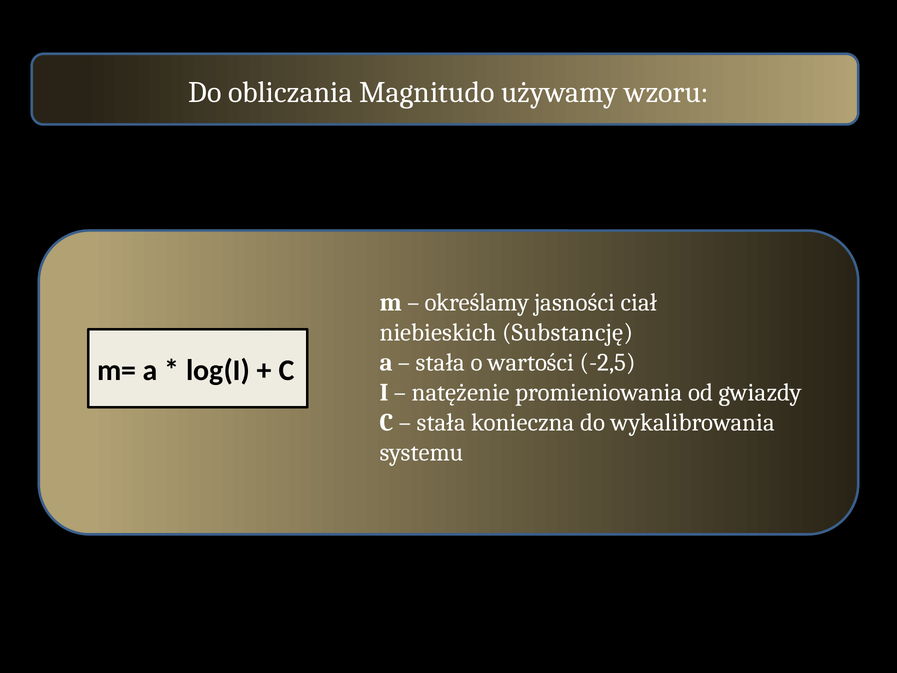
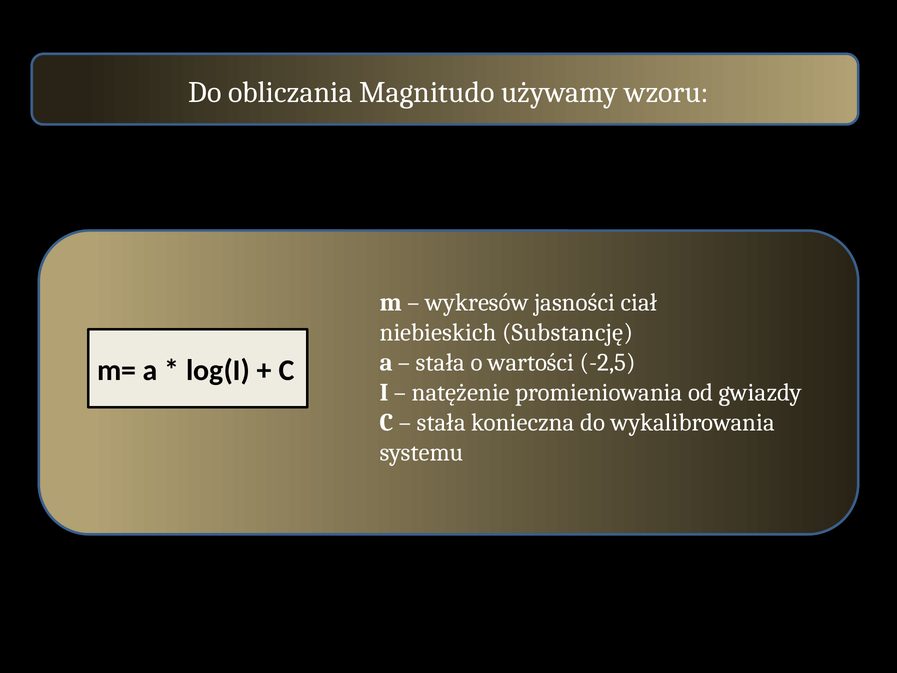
określamy: określamy -> wykresów (477, 303)
